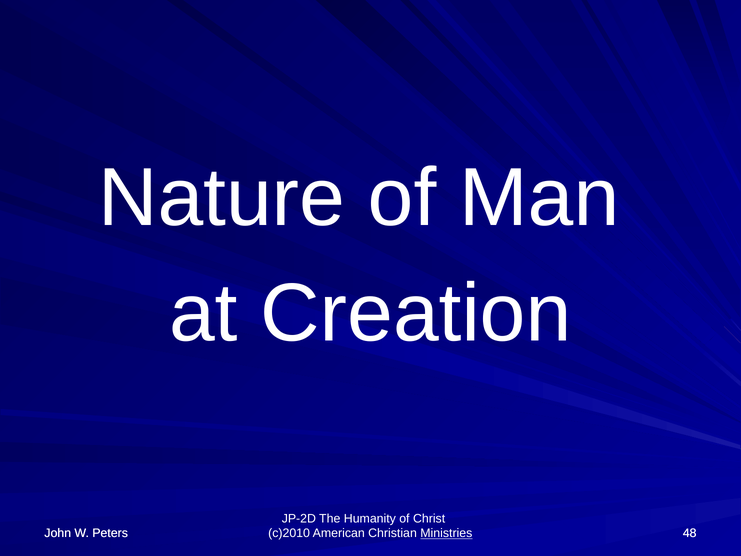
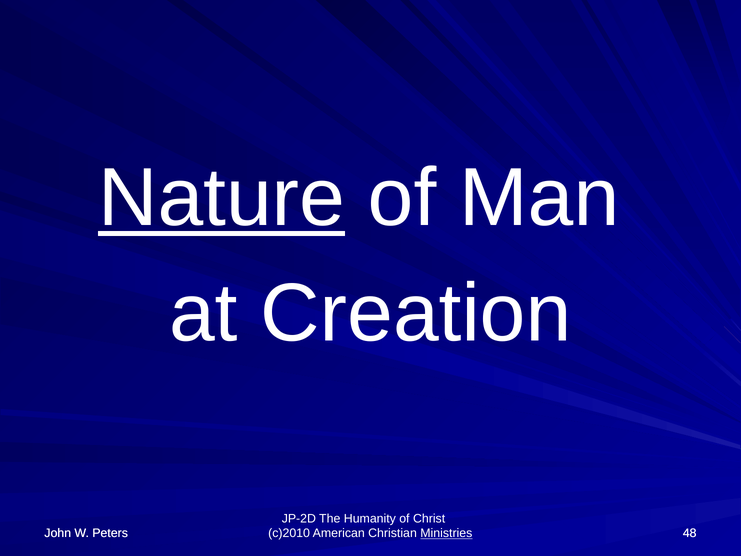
Nature underline: none -> present (222, 198)
